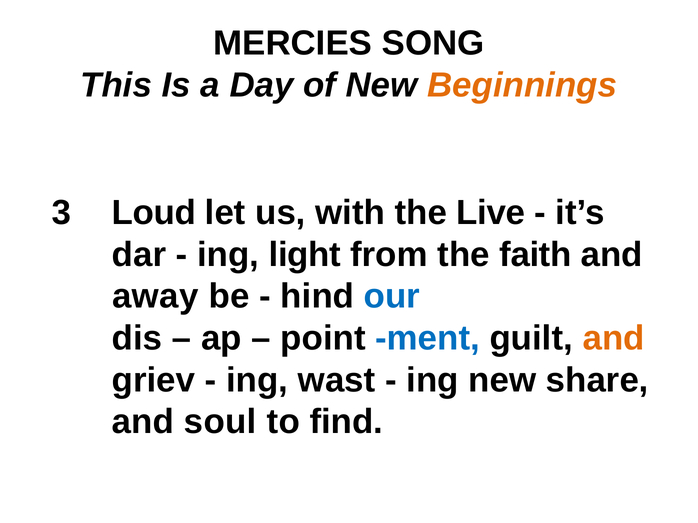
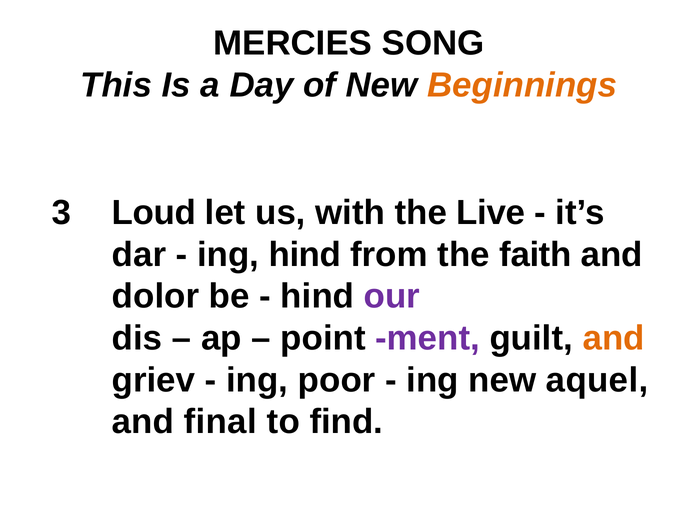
ing light: light -> hind (305, 255)
away: away -> dolor (156, 297)
our colour: blue -> purple (392, 297)
ment colour: blue -> purple (428, 339)
wast: wast -> poor (337, 380)
share: share -> aquel (597, 380)
soul: soul -> final (220, 422)
